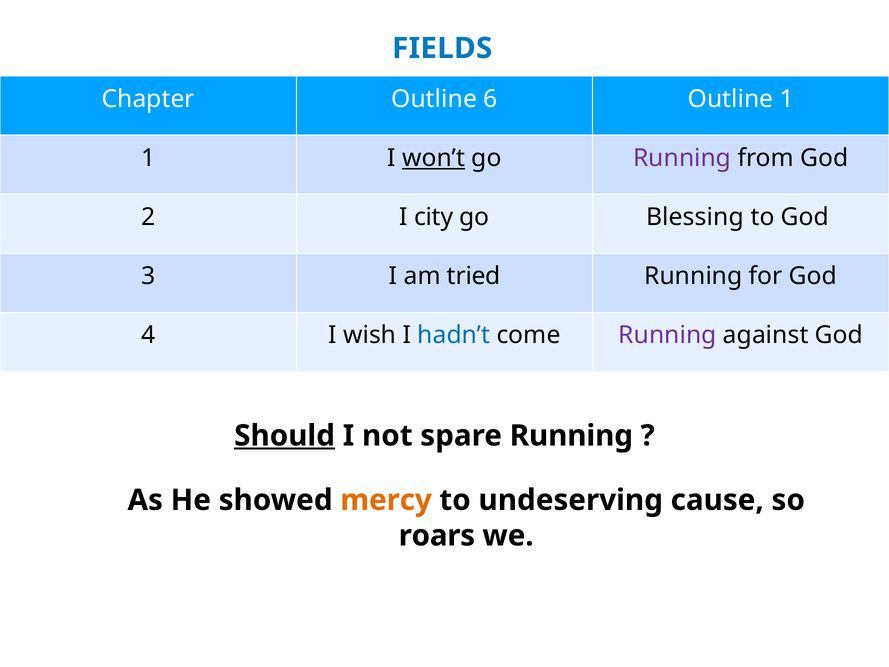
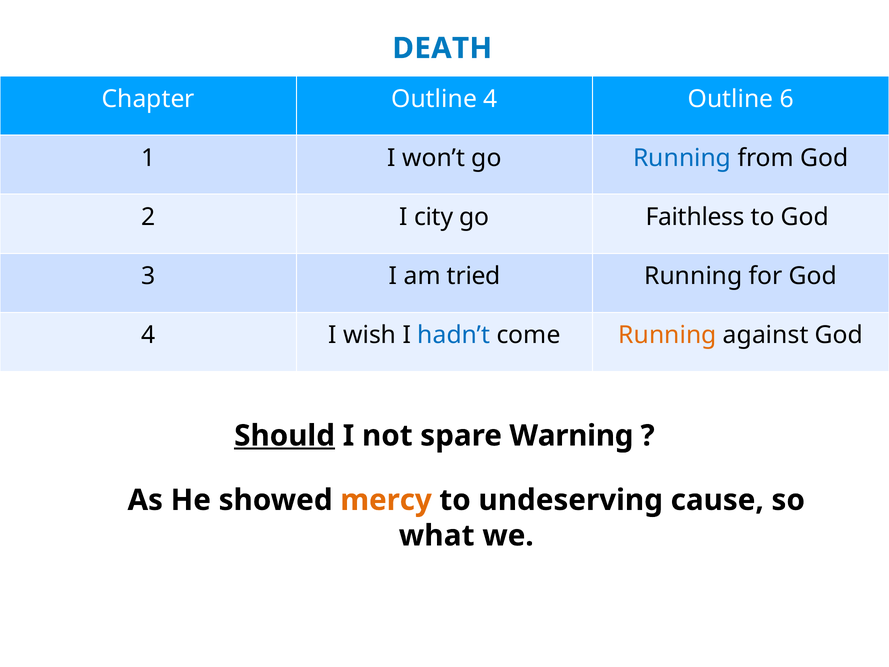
FIELDS: FIELDS -> DEATH (442, 48)
Outline 6: 6 -> 4 (490, 99)
Outline 1: 1 -> 6 (787, 99)
won’t underline: present -> none (434, 158)
Running colour: purple -> blue (682, 158)
Blessing: Blessing -> Faithless (695, 217)
Running colour: purple -> orange (668, 335)
spare Running: Running -> Warning (571, 436)
roars: roars -> what (437, 535)
